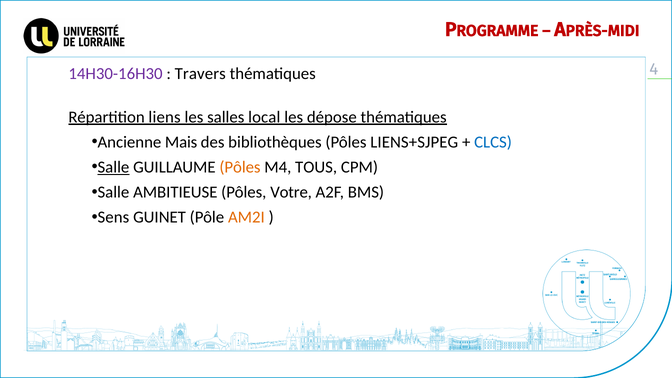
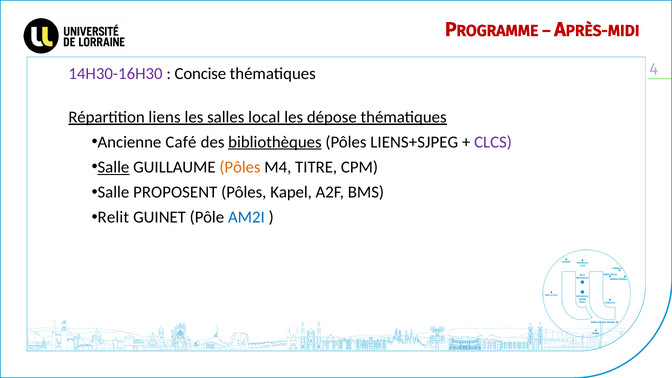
Travers: Travers -> Concise (200, 74)
Mais: Mais -> Café (181, 142)
bibliothèques underline: none -> present (275, 142)
CLCS colour: blue -> purple (493, 142)
TOUS: TOUS -> TITRE (316, 167)
AMBITIEUSE: AMBITIEUSE -> PROPOSENT (175, 192)
Votre: Votre -> Kapel (291, 192)
Sens: Sens -> Relit (113, 217)
AM2I colour: orange -> blue (246, 217)
